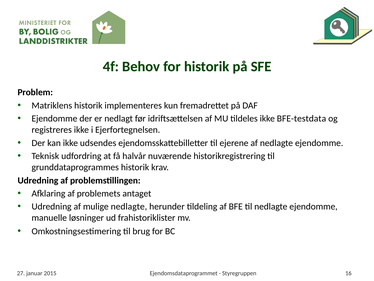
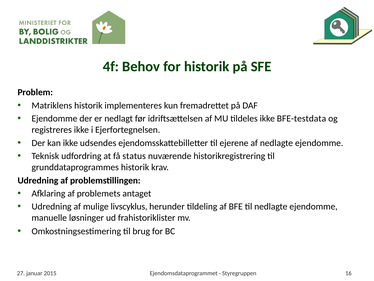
halvår: halvår -> status (134, 156)
mulige nedlagte: nedlagte -> livscyklus (129, 206)
